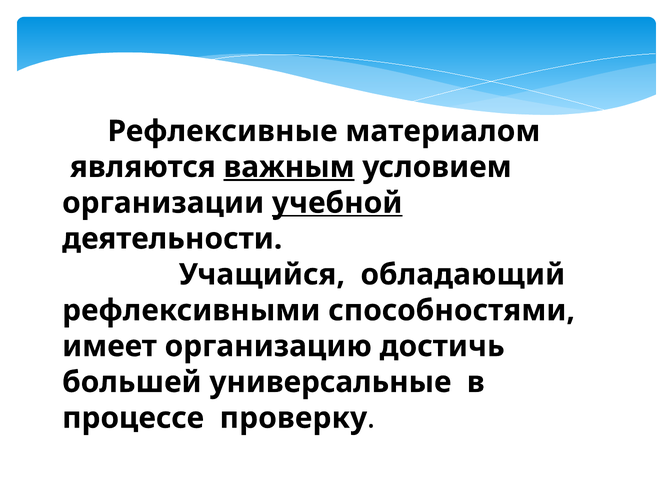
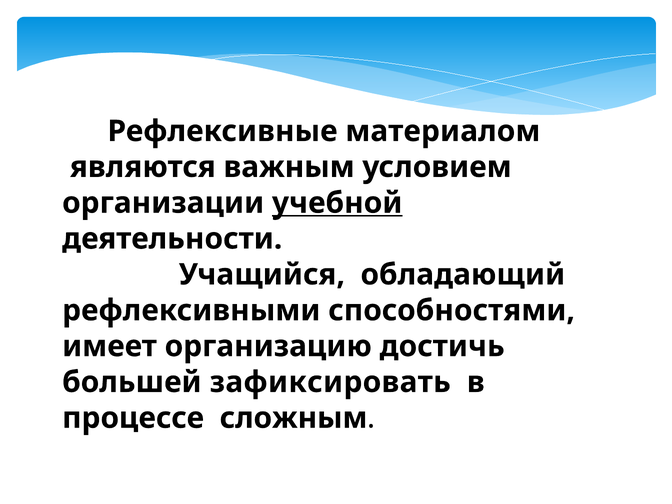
важным underline: present -> none (289, 167)
универсальные: универсальные -> зафиксировать (330, 382)
проверку: проверку -> сложным (294, 418)
